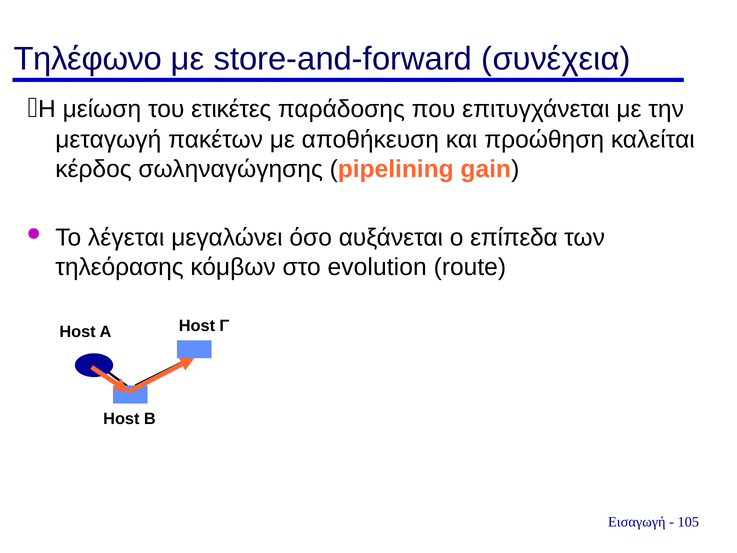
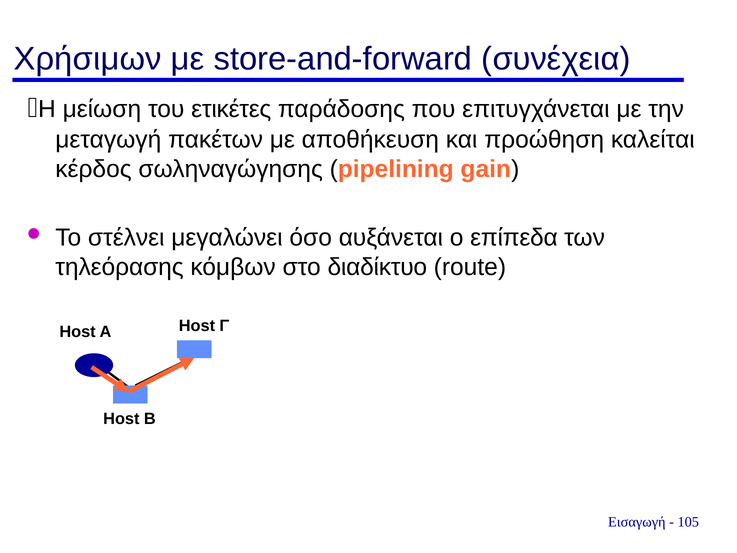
Τηλέφωνο: Τηλέφωνο -> Χρήσιμων (88, 59)
λέγεται: λέγεται -> στέλνει (126, 238)
evolution: evolution -> διαδίκτυο (377, 267)
